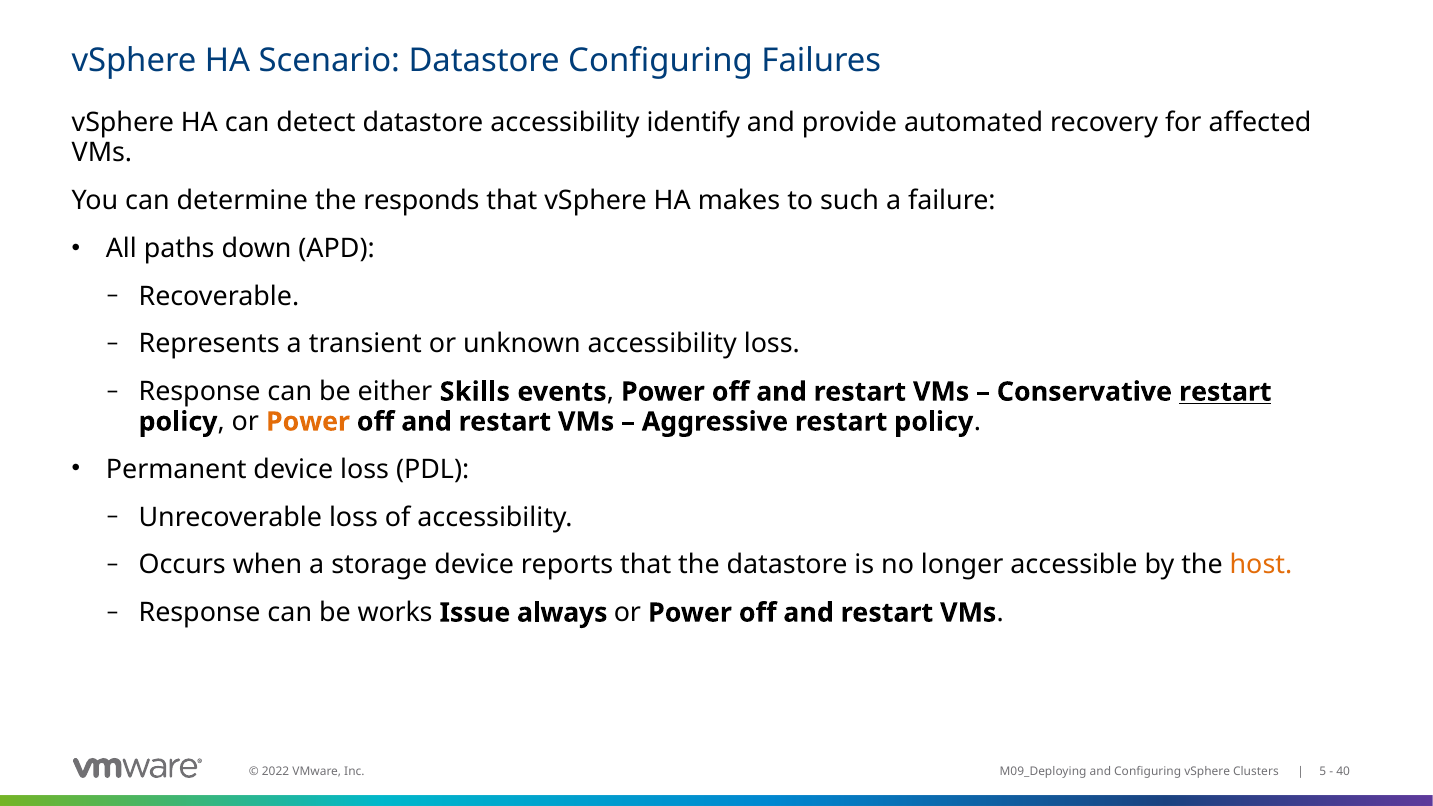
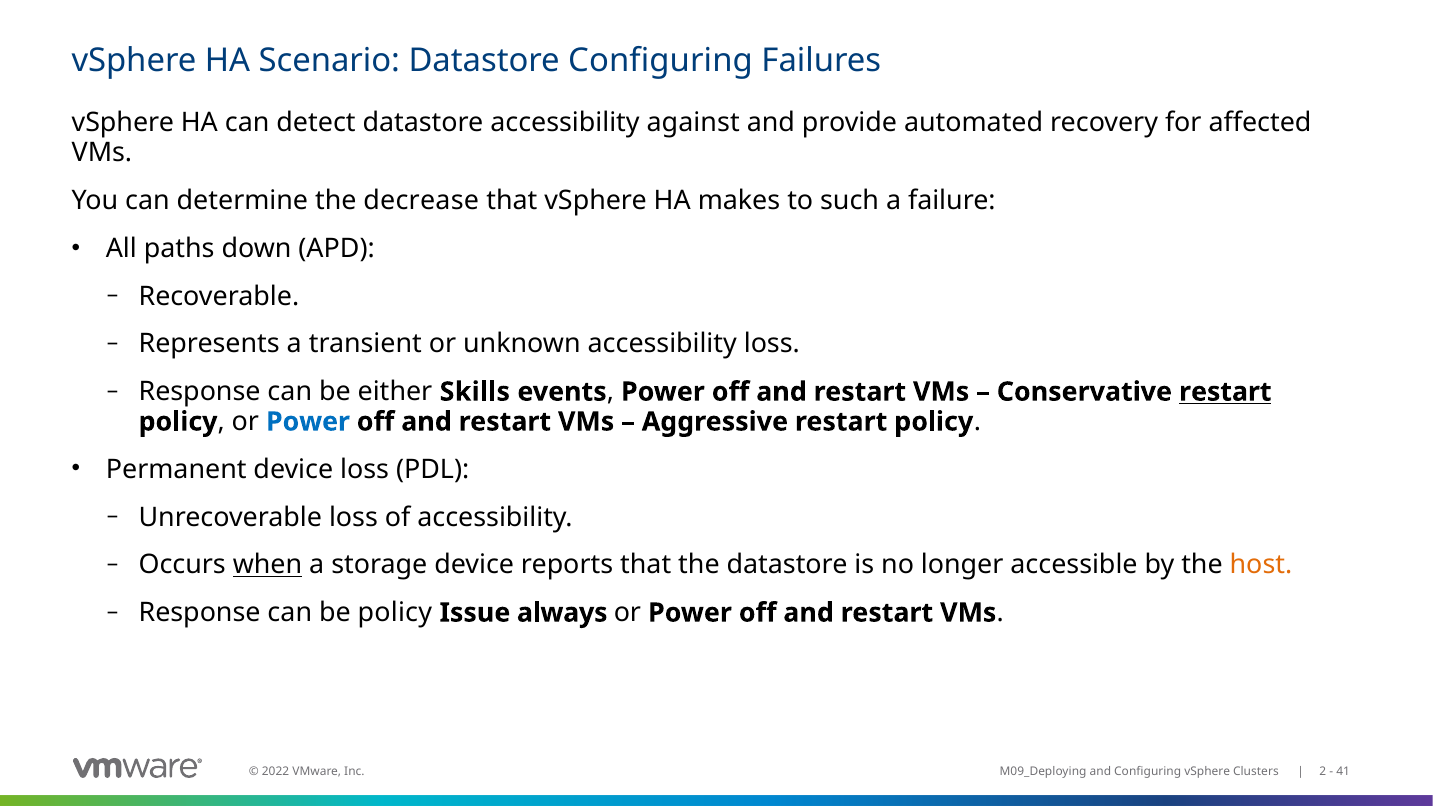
identify: identify -> against (693, 123)
responds: responds -> decrease (421, 201)
Power colour: orange -> blue (308, 422)
when underline: none -> present (268, 565)
be works: works -> policy (395, 613)
5: 5 -> 2 (1323, 771)
40: 40 -> 41 (1343, 771)
